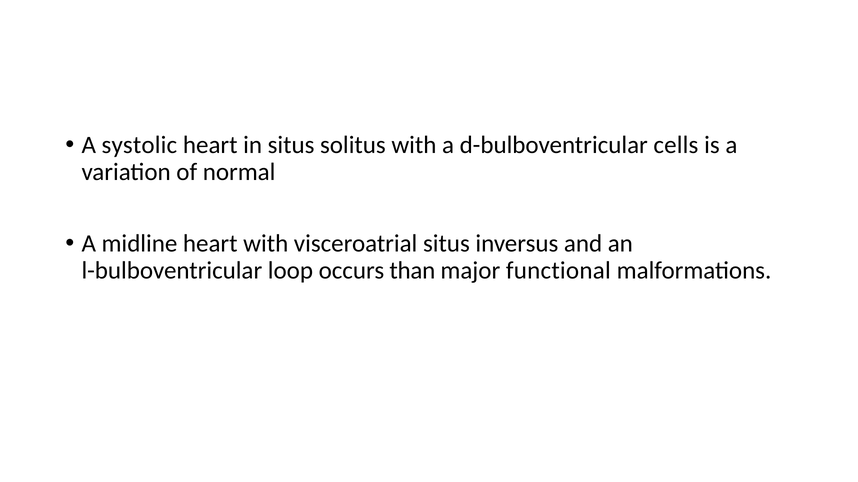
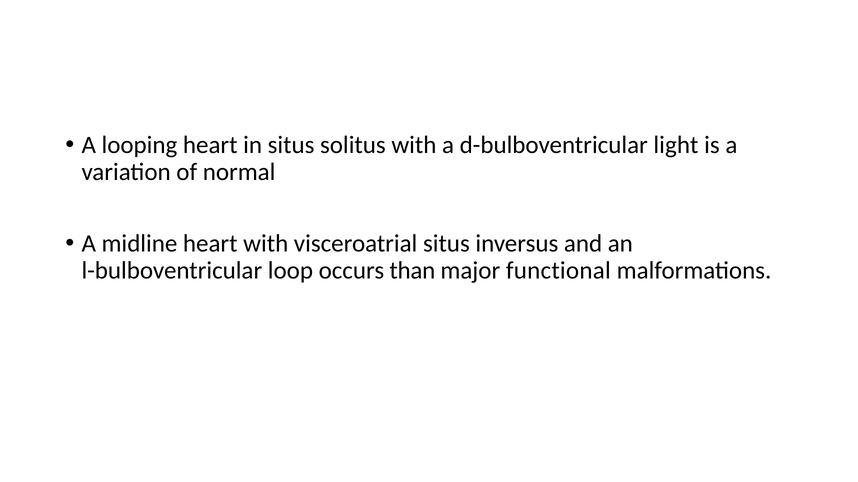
systolic: systolic -> looping (139, 145)
cells: cells -> light (676, 145)
